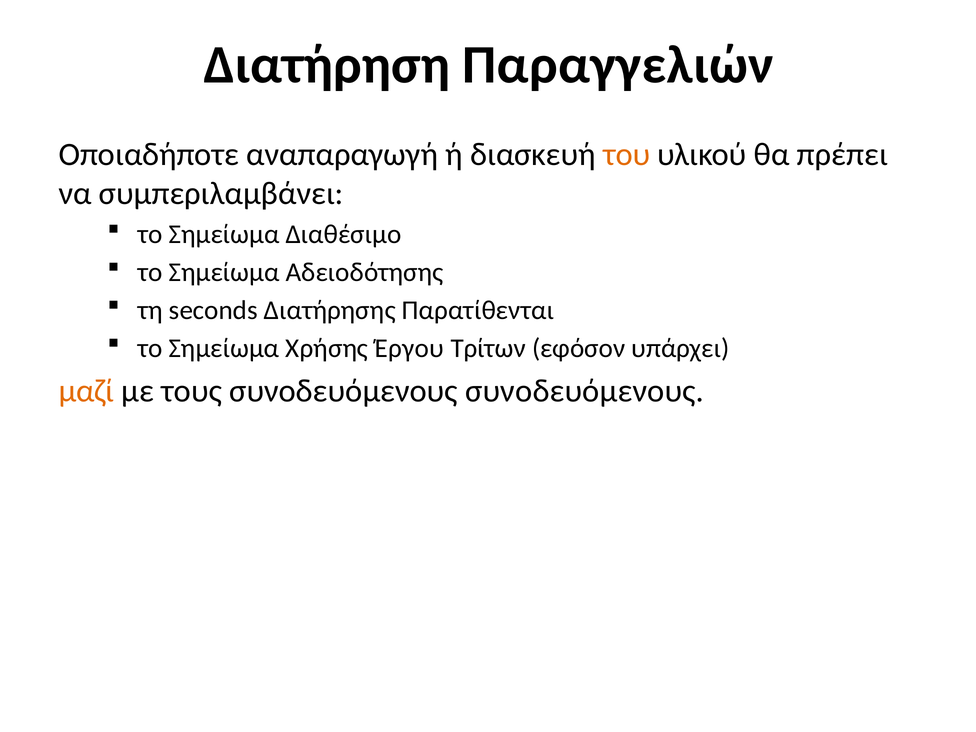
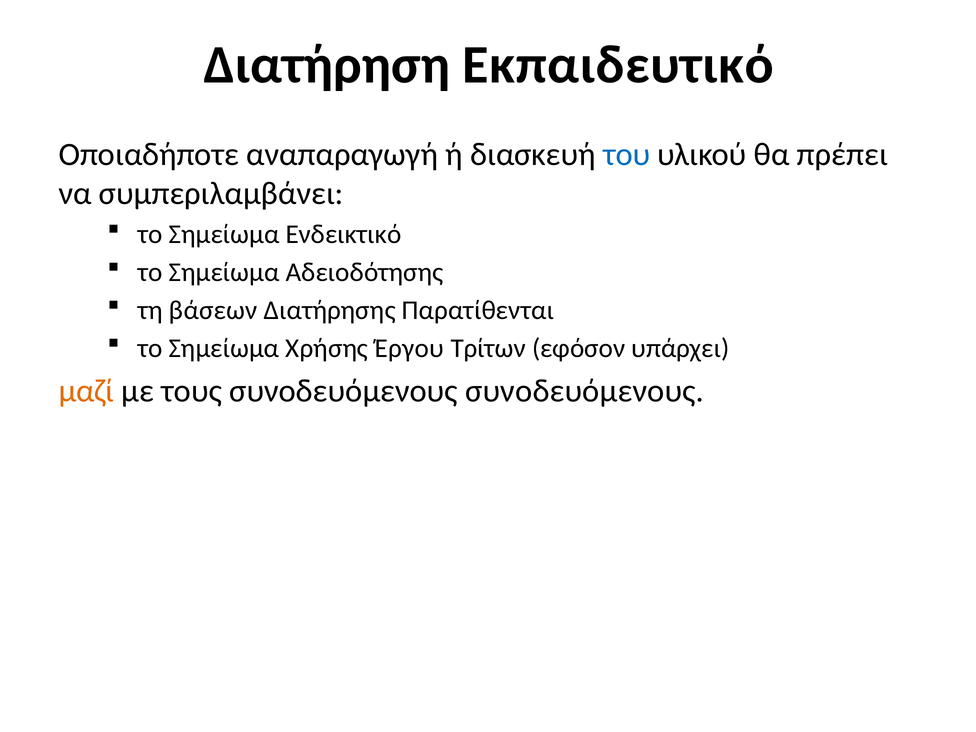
Παραγγελιών: Παραγγελιών -> Εκπαιδευτικό (618, 65)
του colour: orange -> blue (627, 154)
Διαθέσιμο: Διαθέσιμο -> Ενδεικτικό (343, 234)
seconds: seconds -> βάσεων (213, 310)
